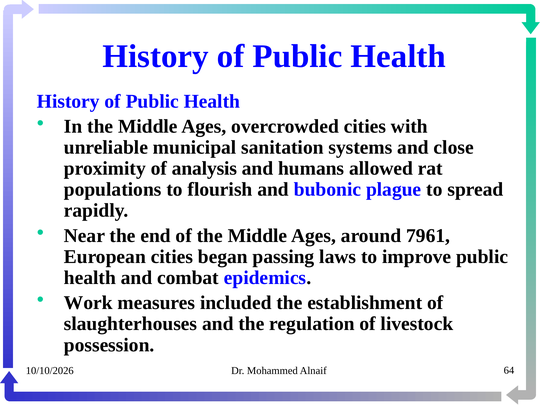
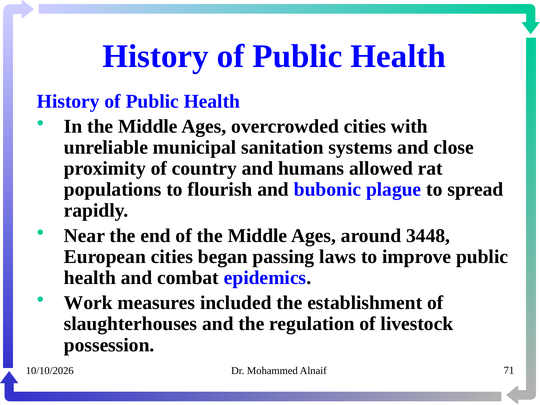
analysis: analysis -> country (204, 168)
7961: 7961 -> 3448 (428, 236)
64: 64 -> 71 (509, 370)
